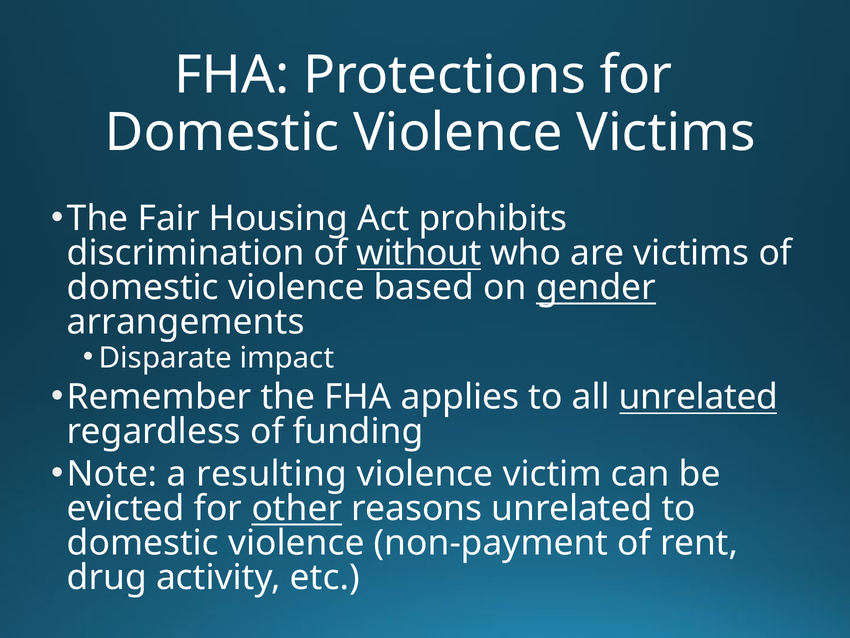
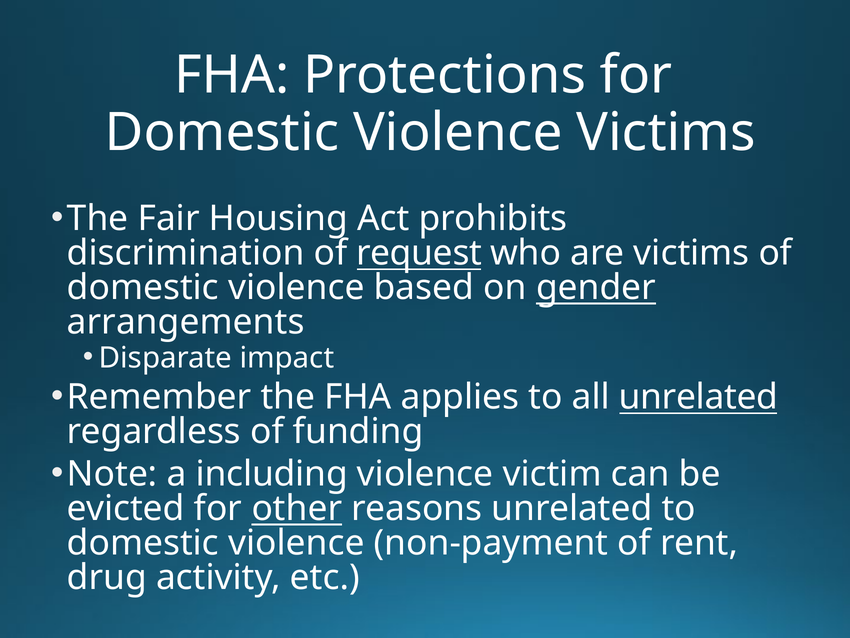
without: without -> request (419, 253)
resulting: resulting -> including (272, 474)
